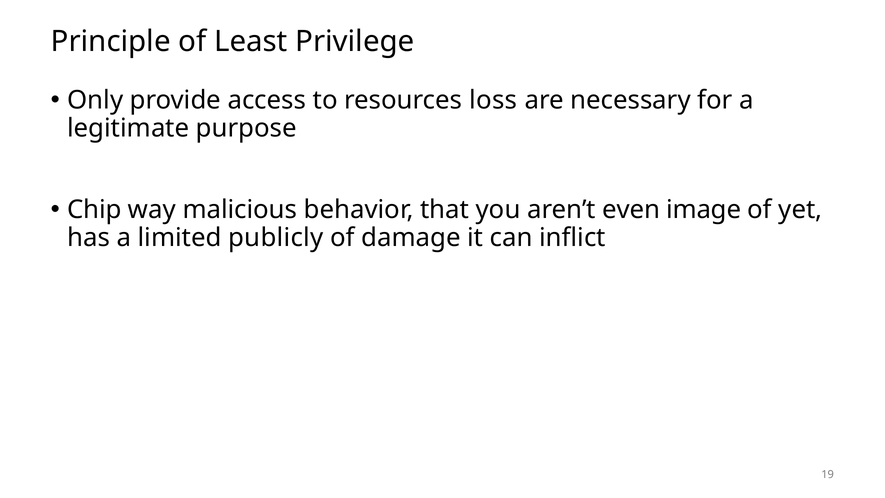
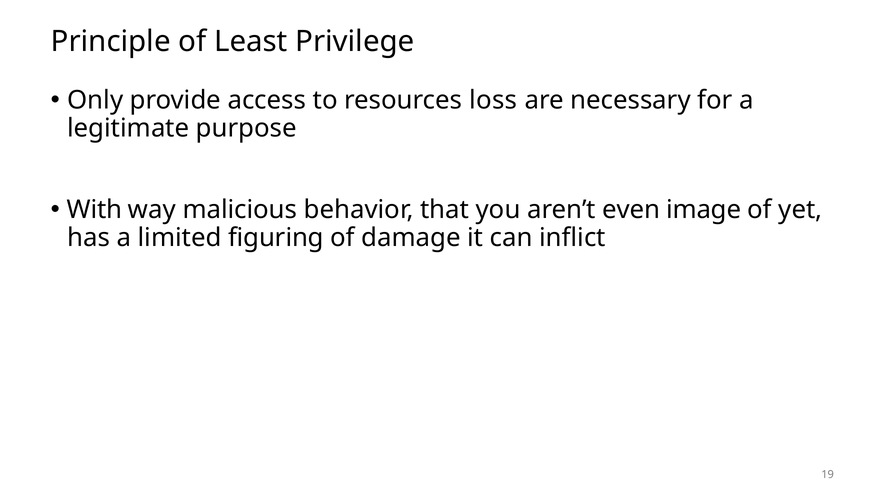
Chip: Chip -> With (94, 210)
publicly: publicly -> figuring (276, 237)
